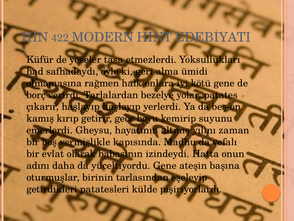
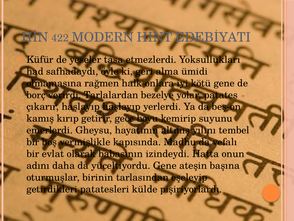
zaman: zaman -> tembel (234, 130)
